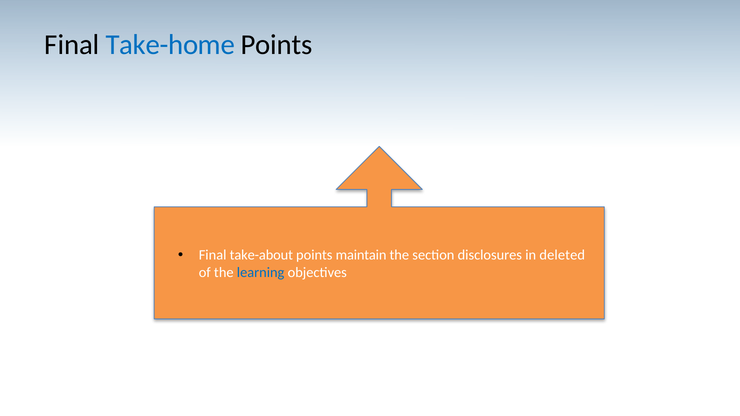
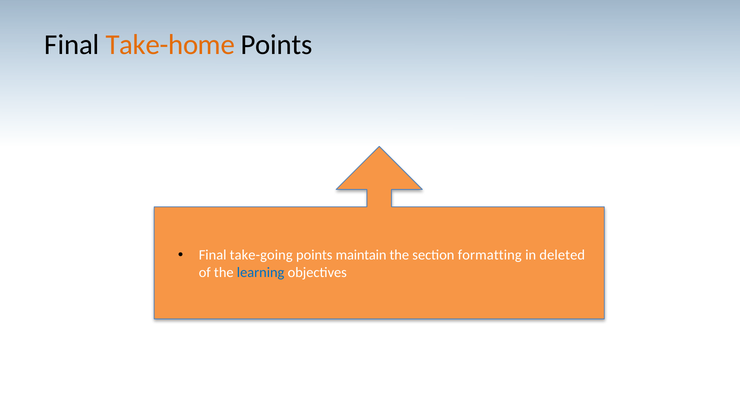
Take-home colour: blue -> orange (170, 45)
take-about: take-about -> take-going (261, 255)
disclosures: disclosures -> formatting (490, 255)
